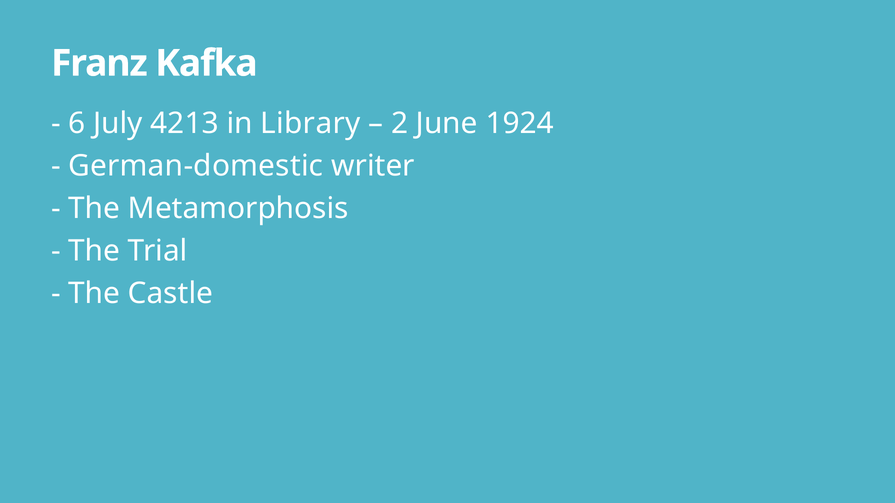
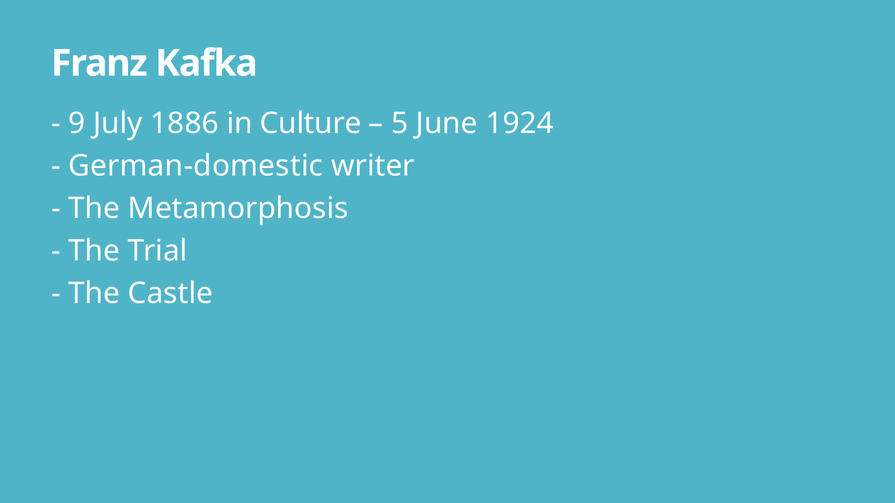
6: 6 -> 9 (77, 123)
4213: 4213 -> 1886 (185, 123)
Library: Library -> Culture (311, 123)
2: 2 -> 5 (400, 123)
